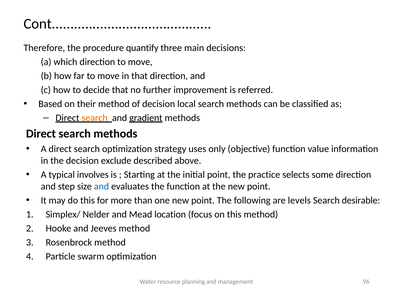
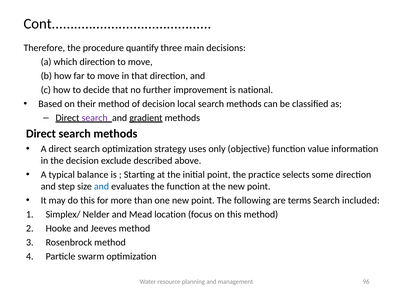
referred: referred -> national (255, 90)
search colour: orange -> purple (95, 118)
involves: involves -> balance (93, 174)
levels: levels -> terms (299, 200)
desirable: desirable -> included (361, 200)
